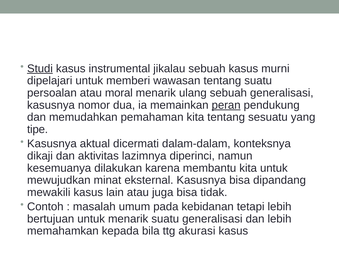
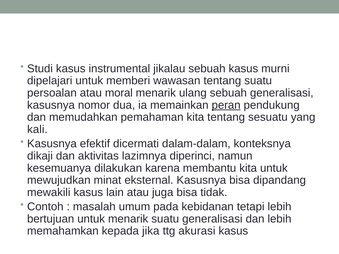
Studi underline: present -> none (40, 69)
tipe: tipe -> kali (37, 130)
aktual: aktual -> efektif (95, 144)
bila: bila -> jika (151, 231)
